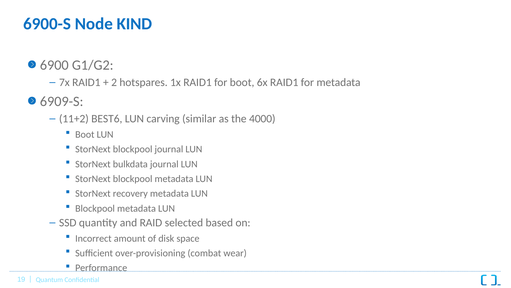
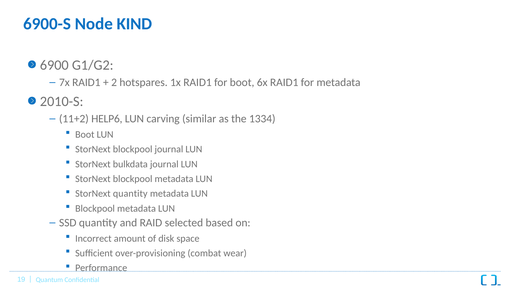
6909-S: 6909-S -> 2010-S (62, 101)
BEST6: BEST6 -> HELP6 (107, 119)
4000: 4000 -> 1334 (262, 119)
StorNext recovery: recovery -> quantity (130, 193)
